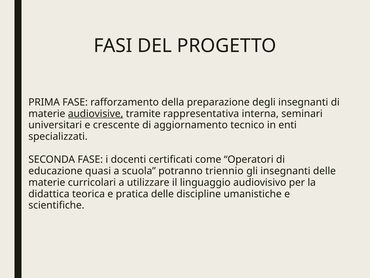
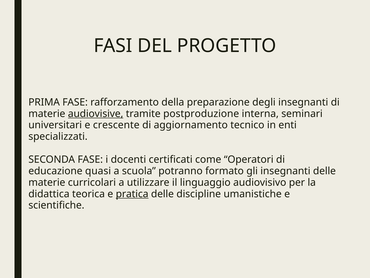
rappresentativa: rappresentativa -> postproduzione (201, 113)
triennio: triennio -> formato (225, 171)
pratica underline: none -> present (132, 194)
